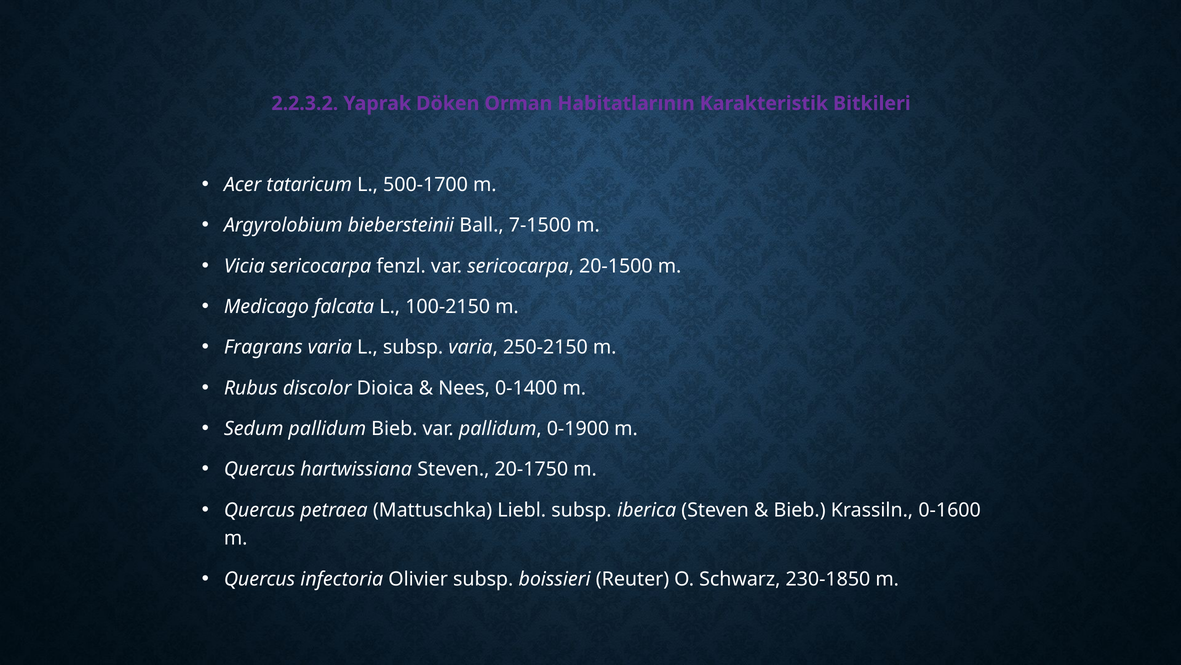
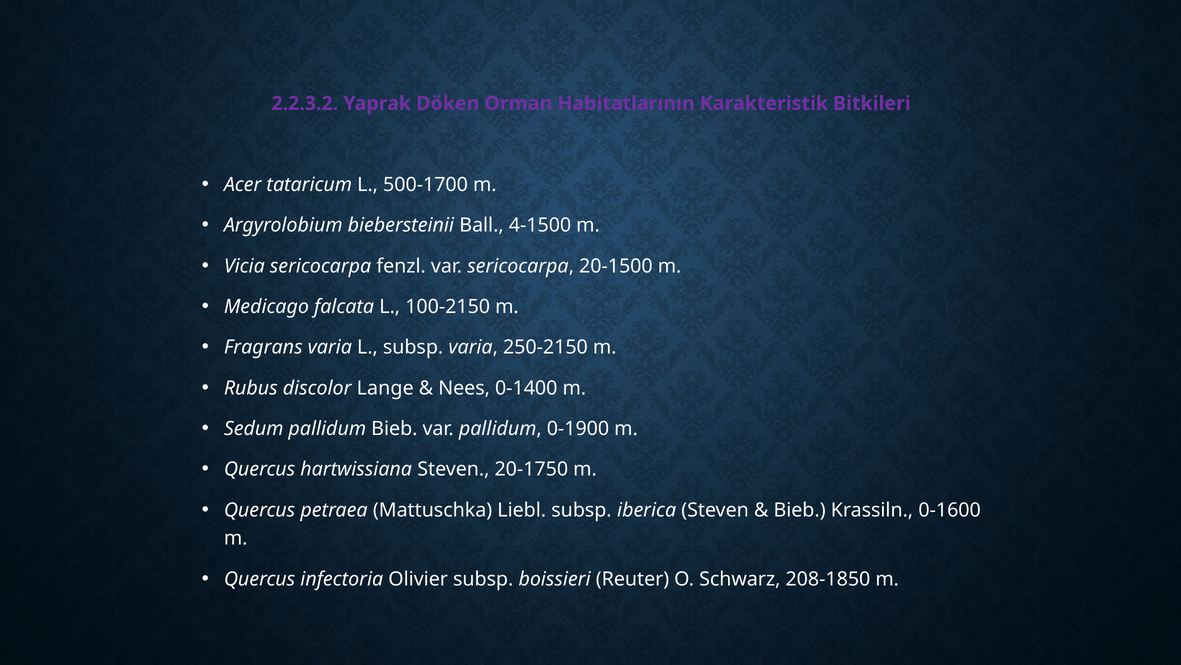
7-1500: 7-1500 -> 4-1500 (540, 225)
Dioica: Dioica -> Lange (385, 388)
230-1850: 230-1850 -> 208-1850 (828, 579)
